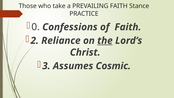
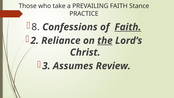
0: 0 -> 8 (36, 27)
Faith underline: none -> present (128, 27)
Cosmic: Cosmic -> Review (113, 66)
